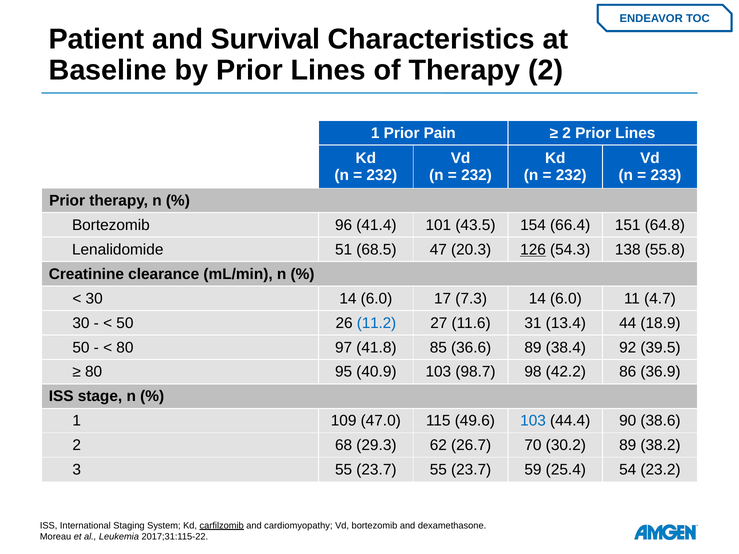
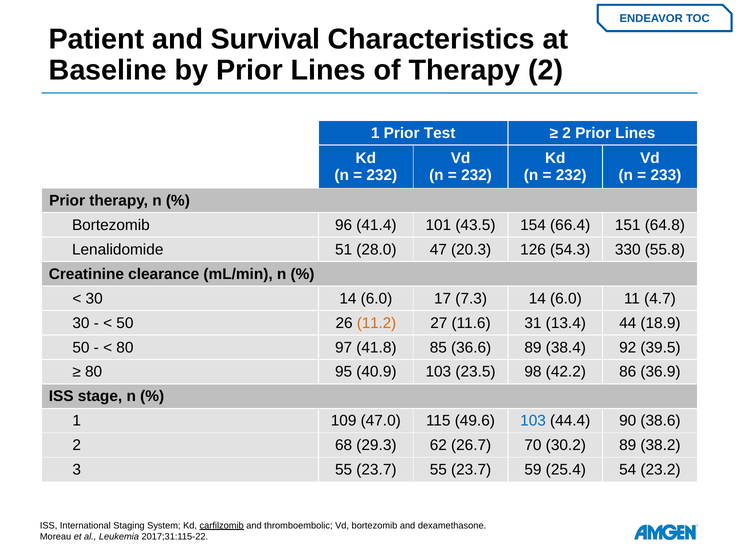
Pain: Pain -> Test (440, 133)
68.5: 68.5 -> 28.0 (376, 250)
126 underline: present -> none (533, 250)
138: 138 -> 330 (628, 250)
11.2 colour: blue -> orange (376, 323)
98.7: 98.7 -> 23.5 (475, 372)
cardiomyopathy: cardiomyopathy -> thromboembolic (298, 526)
